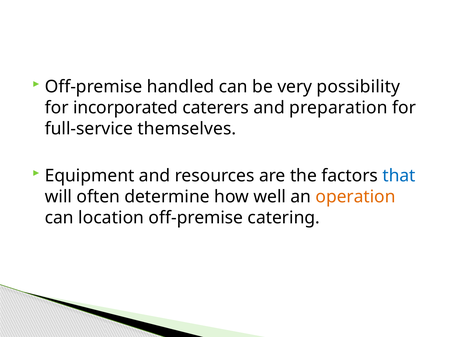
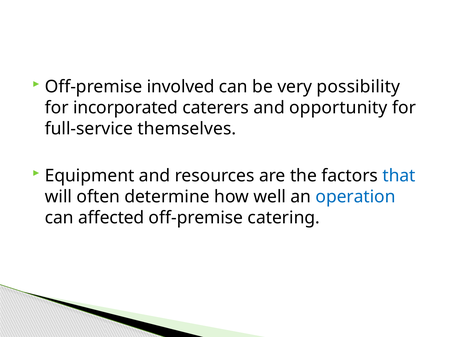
handled: handled -> involved (181, 87)
preparation: preparation -> opportunity (338, 108)
operation colour: orange -> blue (356, 196)
location: location -> affected (111, 217)
